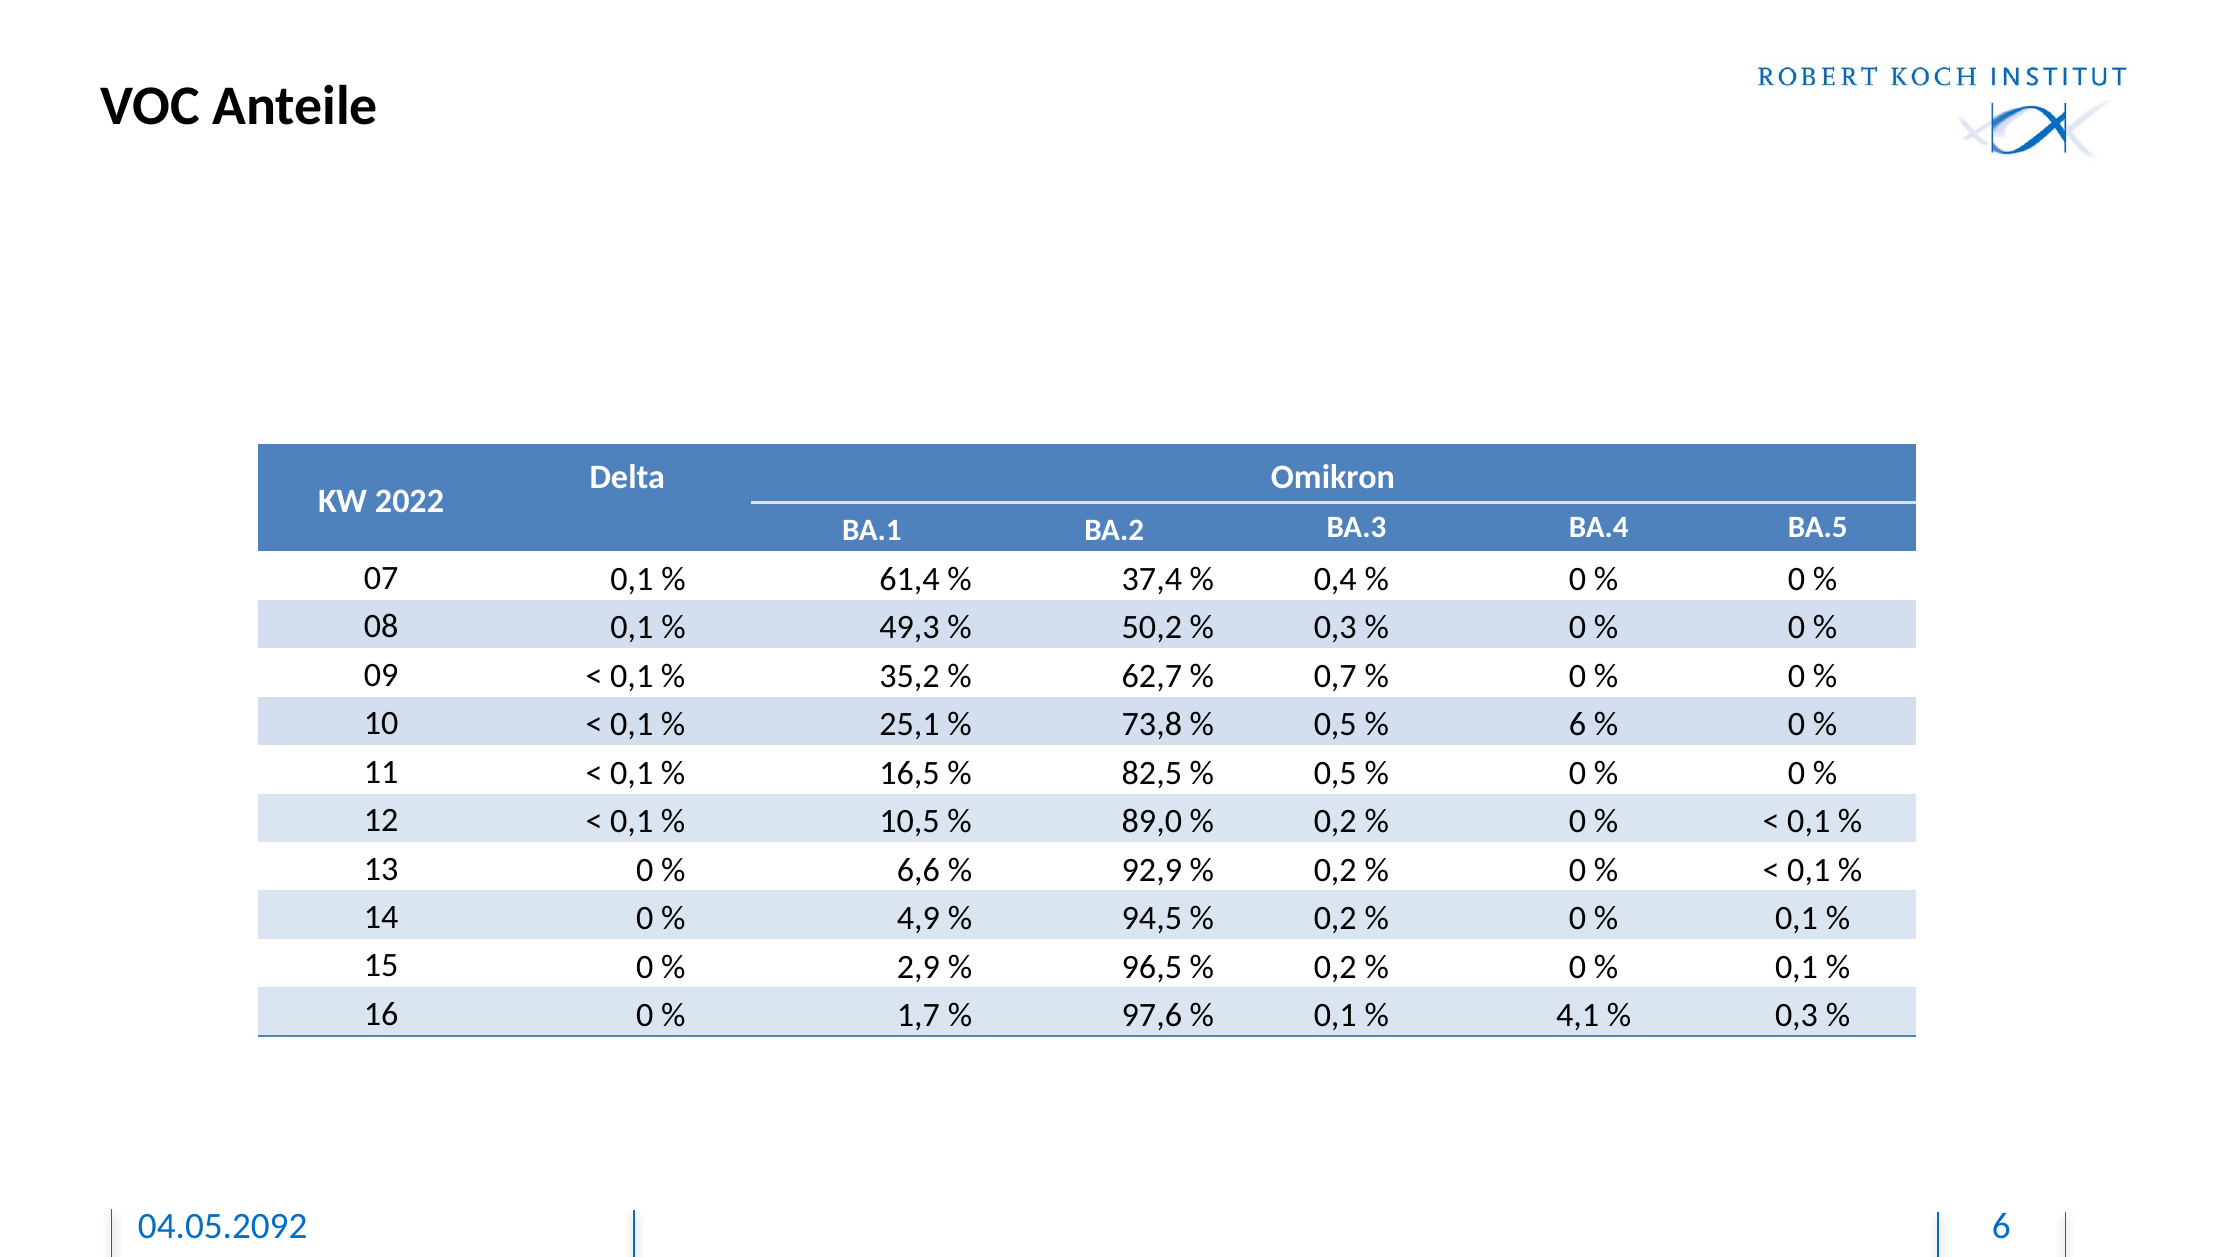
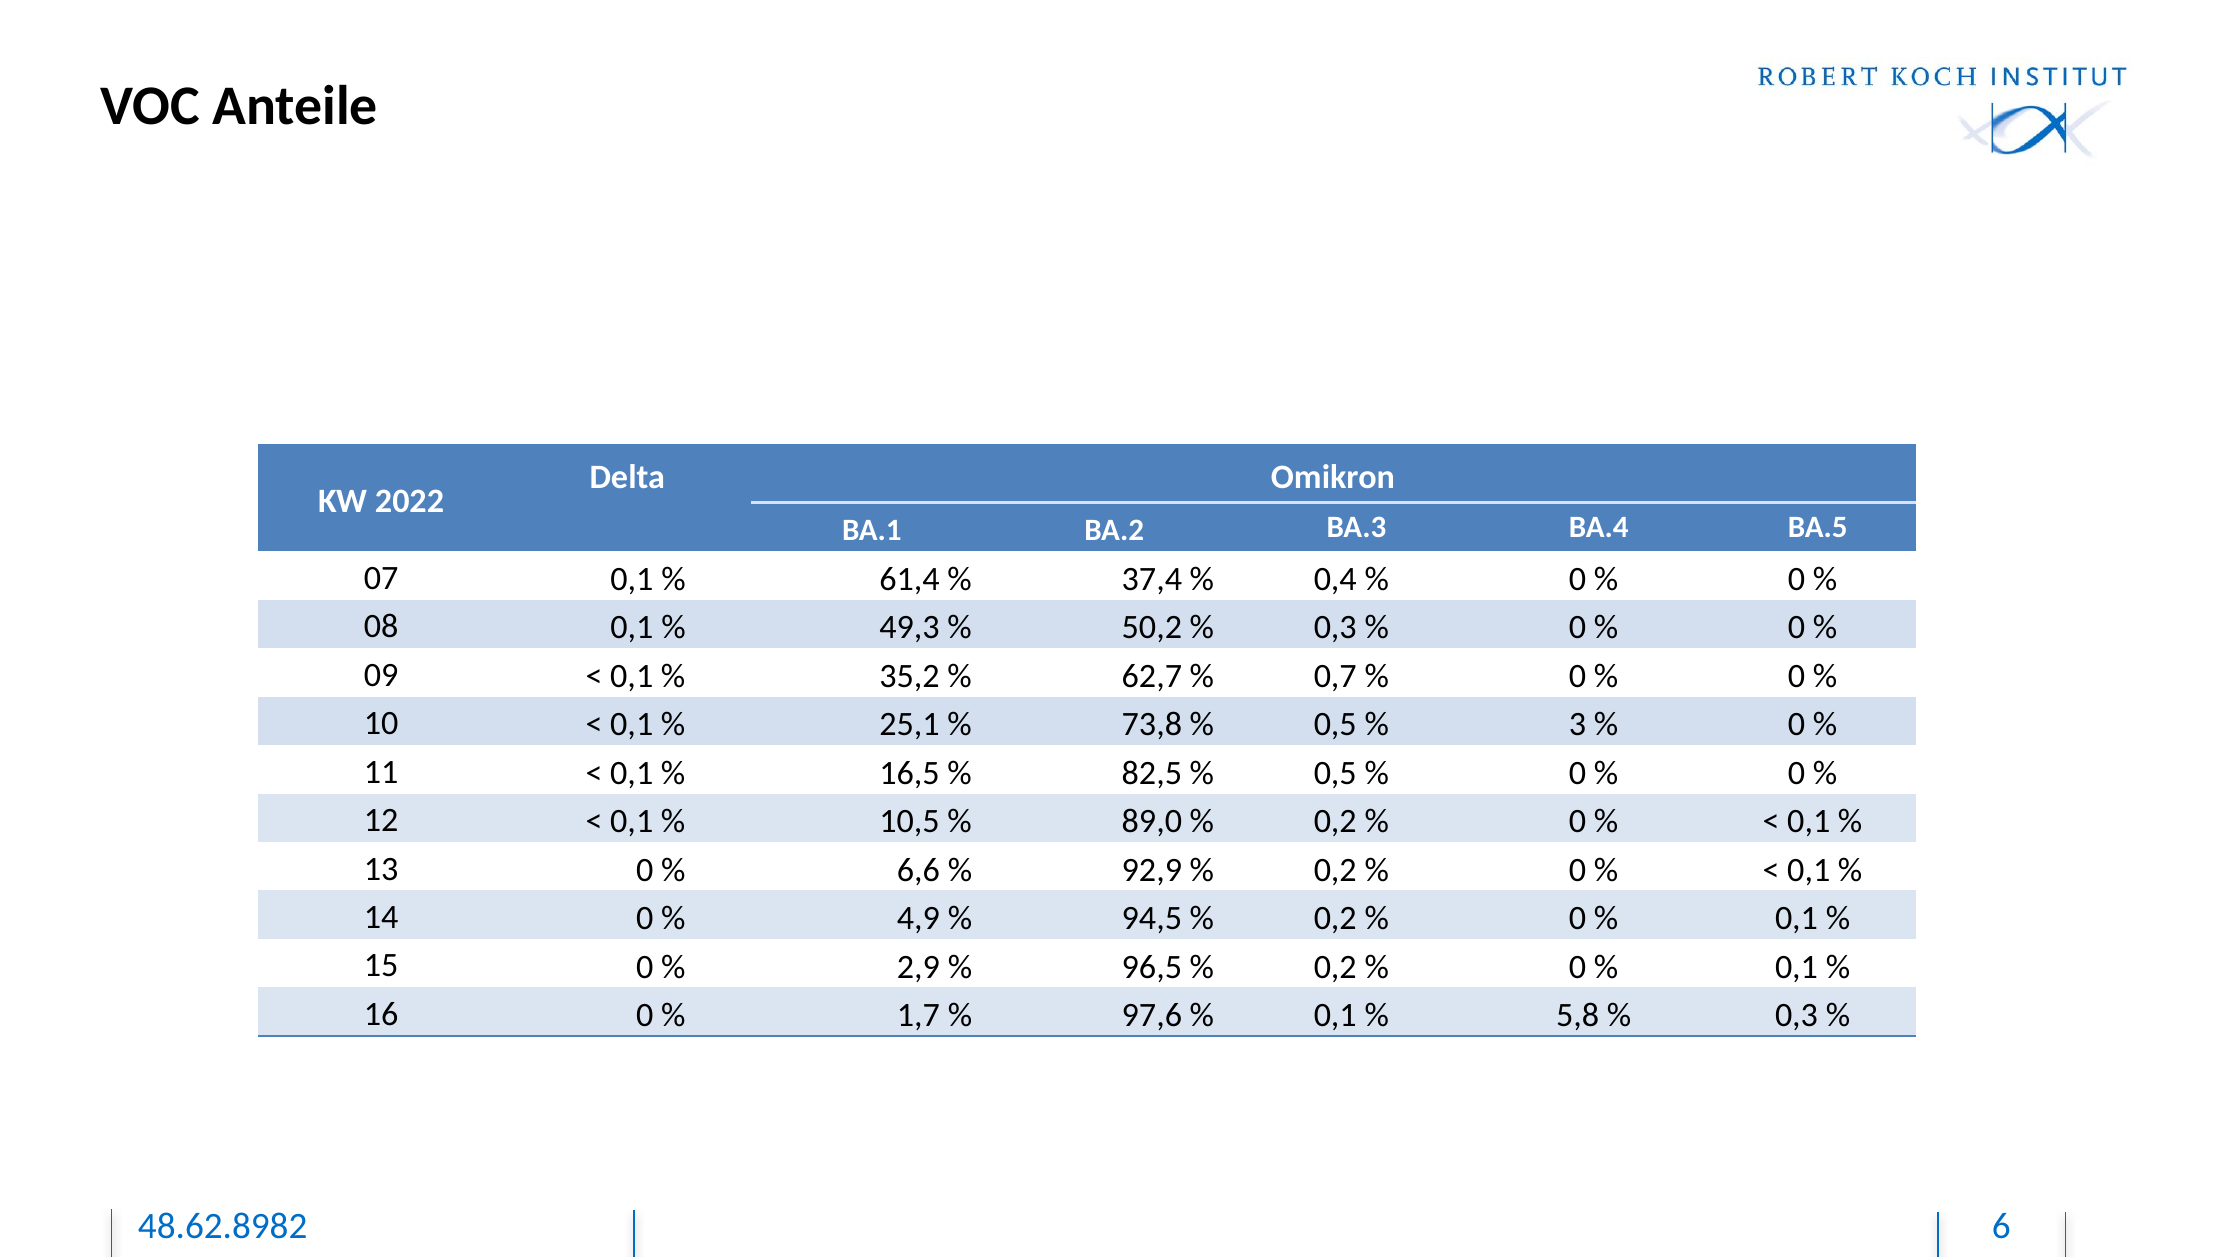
6: 6 -> 3 (1578, 724)
4,1: 4,1 -> 5,8 (1578, 1015)
04.05.2092: 04.05.2092 -> 48.62.8982 (223, 1226)
